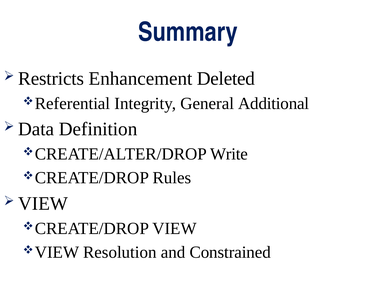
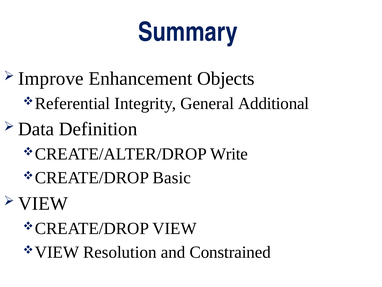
Restricts: Restricts -> Improve (51, 78)
Deleted: Deleted -> Objects (226, 78)
Rules: Rules -> Basic (172, 178)
